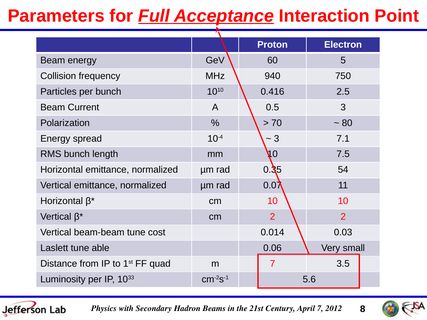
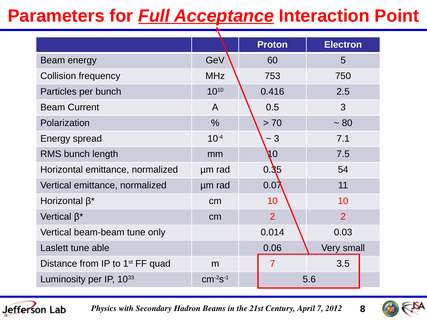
940: 940 -> 753 (273, 76)
cost: cost -> only (157, 233)
